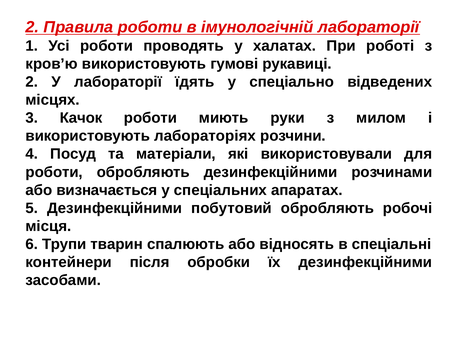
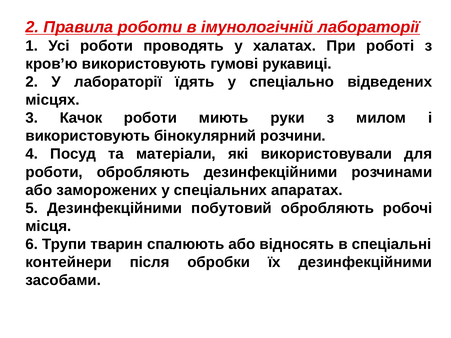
лабораторіях: лабораторіях -> бінокулярний (205, 136)
визначається: визначається -> заморожених (107, 190)
